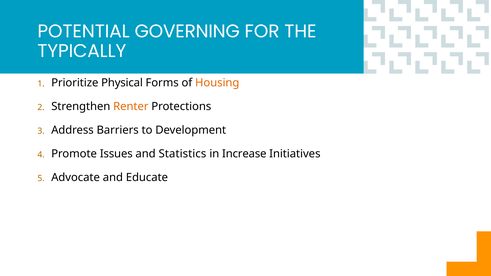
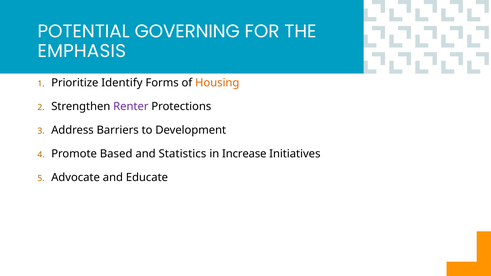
TYPICALLY: TYPICALLY -> EMPHASIS (82, 51)
Physical: Physical -> Identify (122, 83)
Renter colour: orange -> purple (131, 107)
Issues: Issues -> Based (116, 154)
